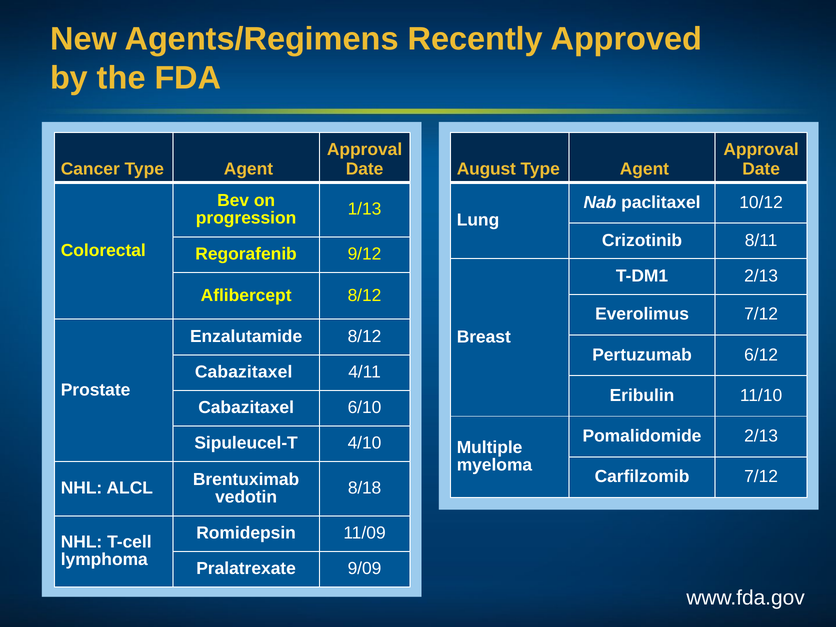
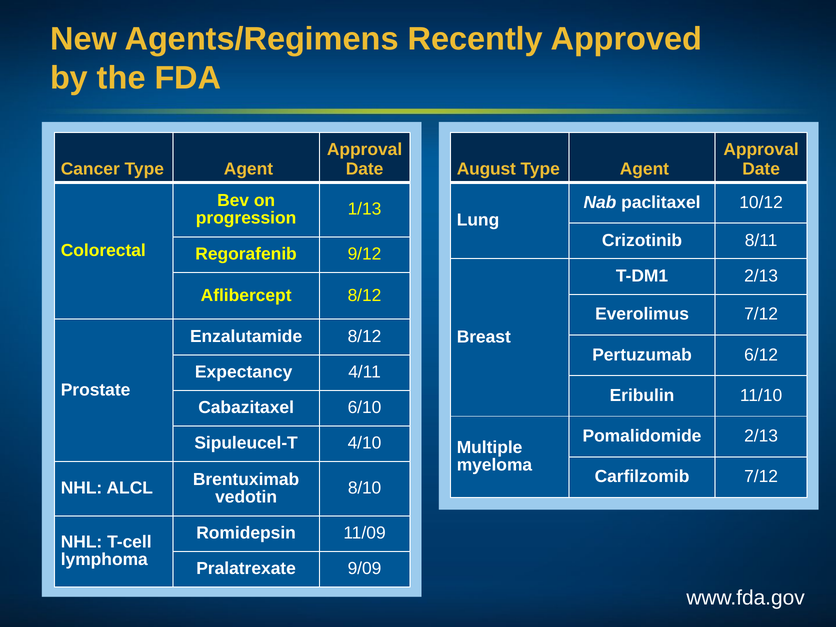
Cabazitaxel: Cabazitaxel -> Expectancy (244, 372)
8/18: 8/18 -> 8/10 (365, 488)
